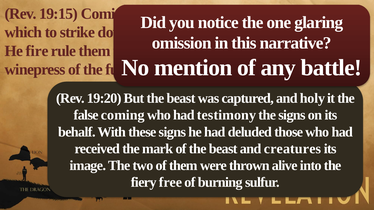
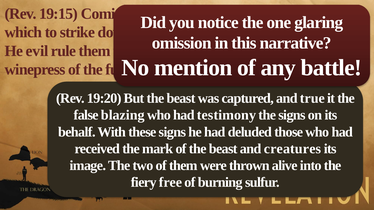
fire: fire -> evil (37, 51)
holy: holy -> true (312, 98)
false coming: coming -> blazing (123, 115)
